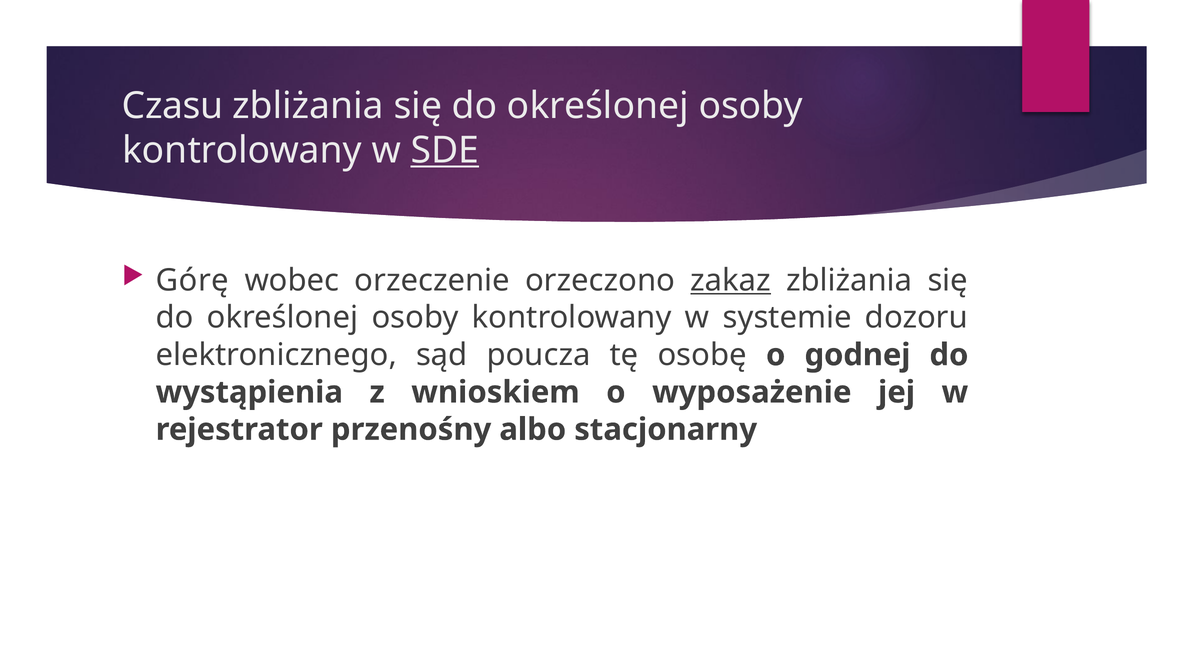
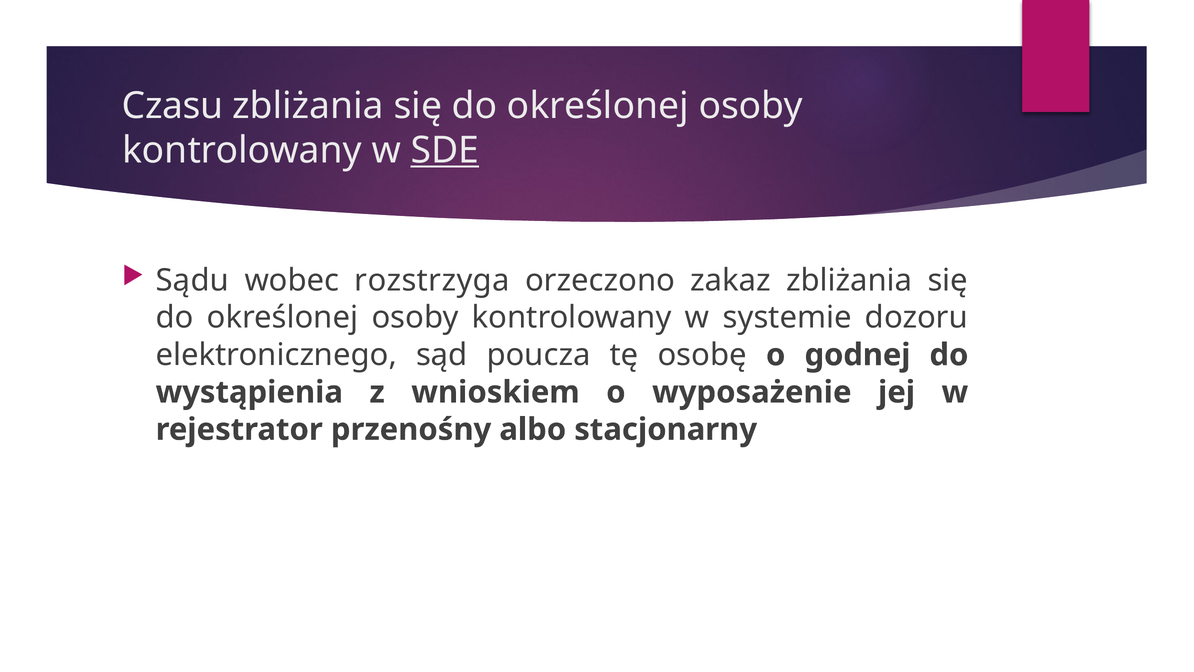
Górę: Górę -> Sądu (192, 280)
orzeczenie: orzeczenie -> rozstrzyga (432, 280)
zakaz underline: present -> none (731, 280)
